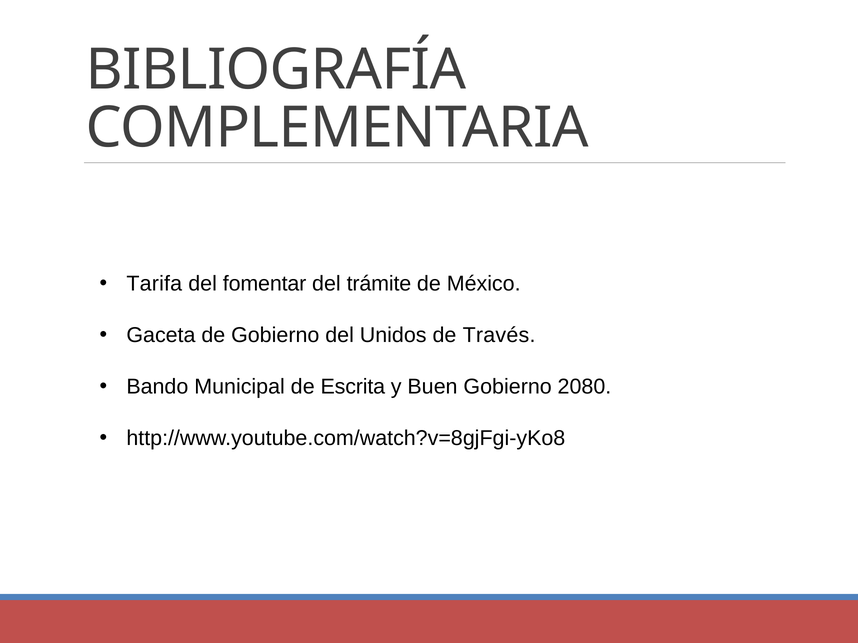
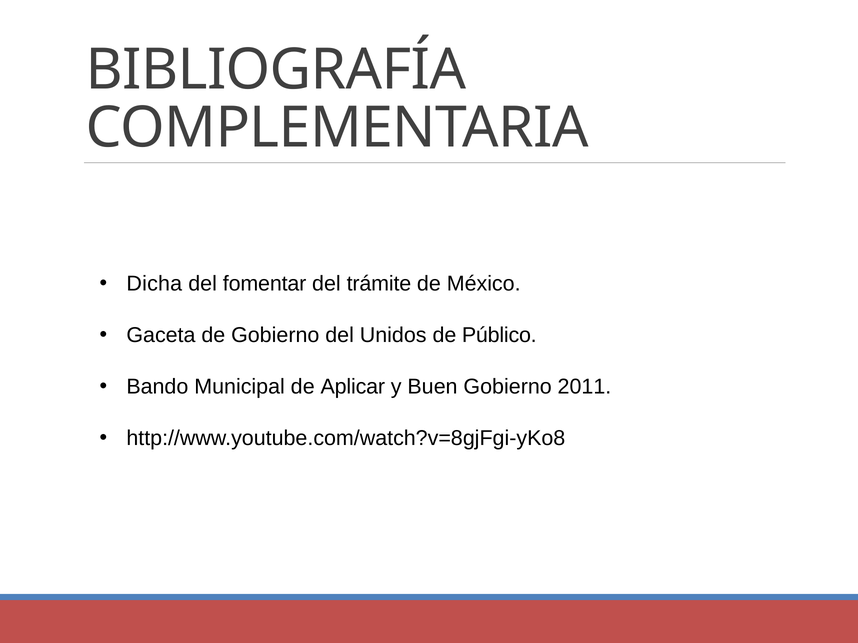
Tarifa: Tarifa -> Dicha (154, 284)
Través: Través -> Público (499, 335)
Escrita: Escrita -> Aplicar (353, 387)
2080: 2080 -> 2011 (584, 387)
